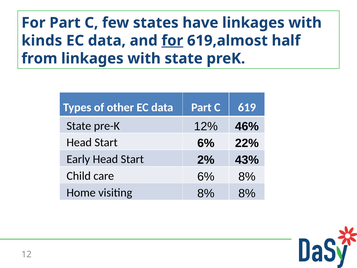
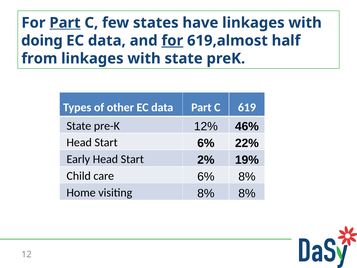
Part underline: none -> present (65, 23)
kinds: kinds -> doing (42, 41)
43%: 43% -> 19% (247, 160)
